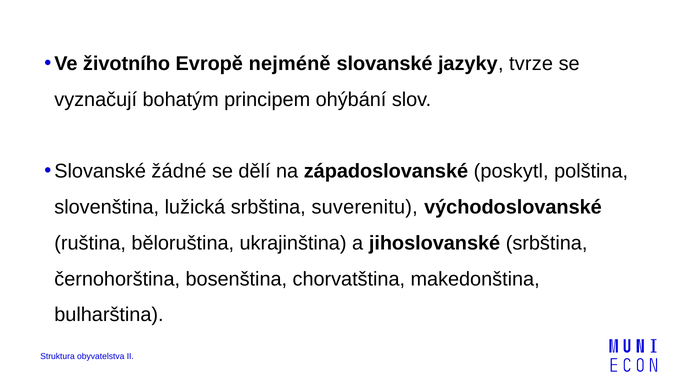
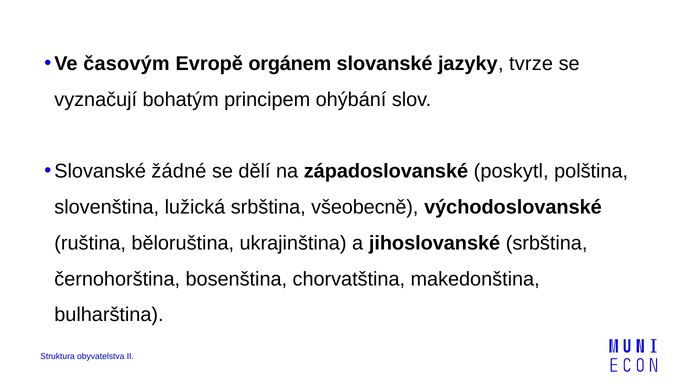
životního: životního -> časovým (126, 64)
nejméně: nejméně -> orgánem (290, 64)
suverenitu: suverenitu -> všeobecně (365, 207)
